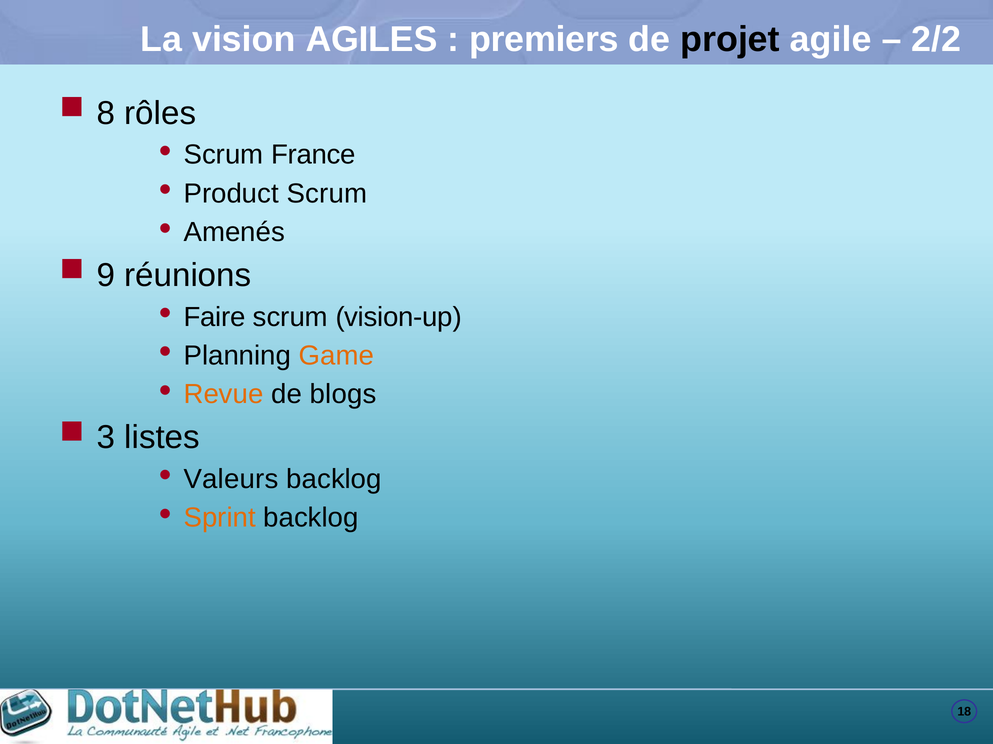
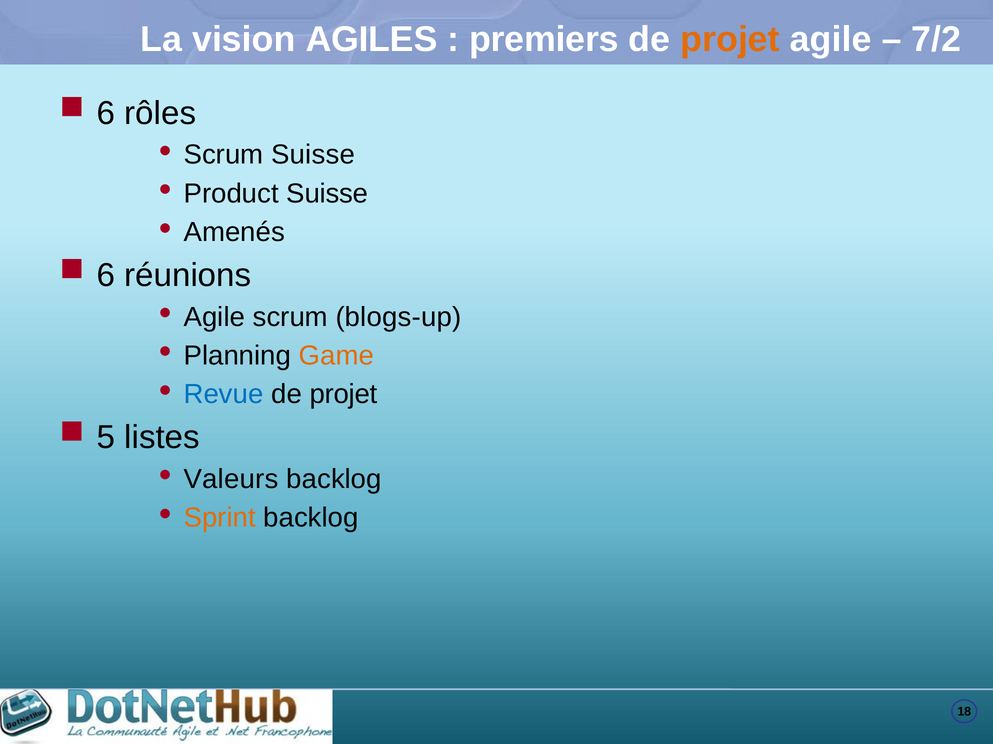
projet colour: black -> orange (730, 39)
2/2: 2/2 -> 7/2 (936, 39)
8: 8 -> 6 (106, 114)
Scrum France: France -> Suisse (313, 155)
Product Scrum: Scrum -> Suisse (327, 194)
9: 9 -> 6 (106, 276)
Faire: Faire -> Agile (214, 317)
vision-up: vision-up -> blogs-up (398, 317)
Revue colour: orange -> blue (224, 395)
blogs: blogs -> projet (343, 395)
3: 3 -> 5 (106, 438)
